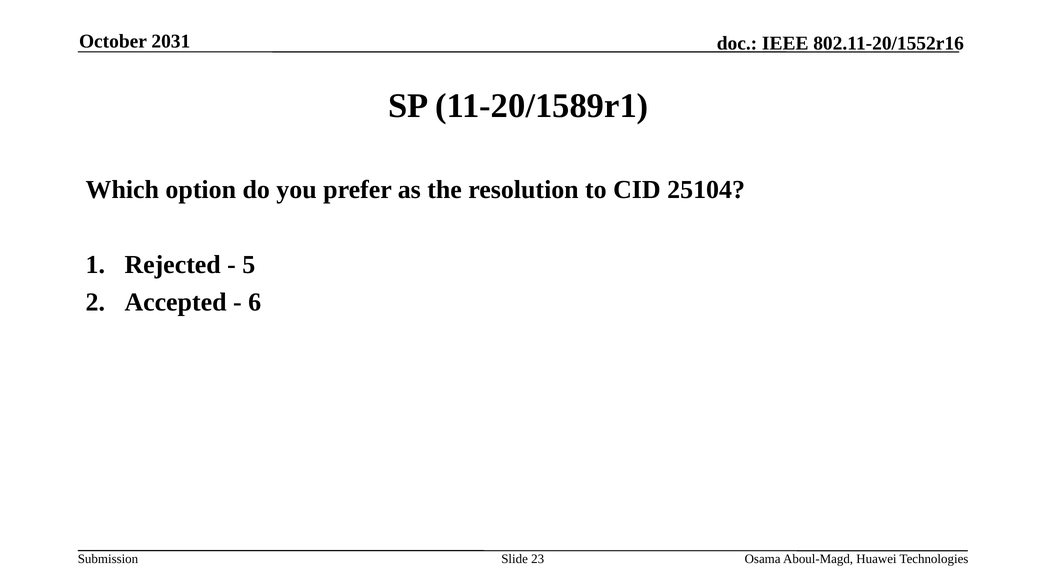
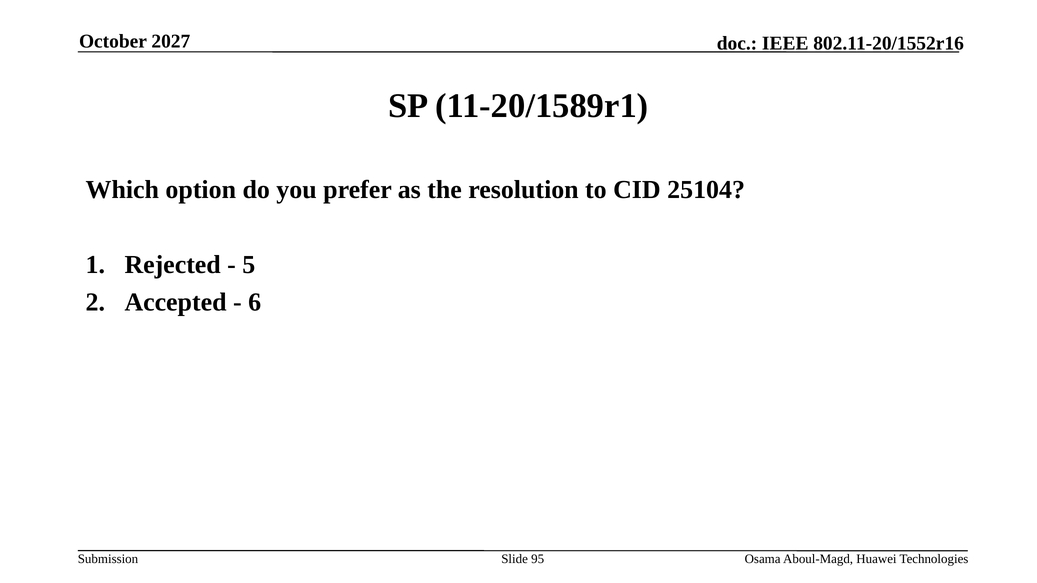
2031: 2031 -> 2027 (171, 41)
23: 23 -> 95 (538, 559)
